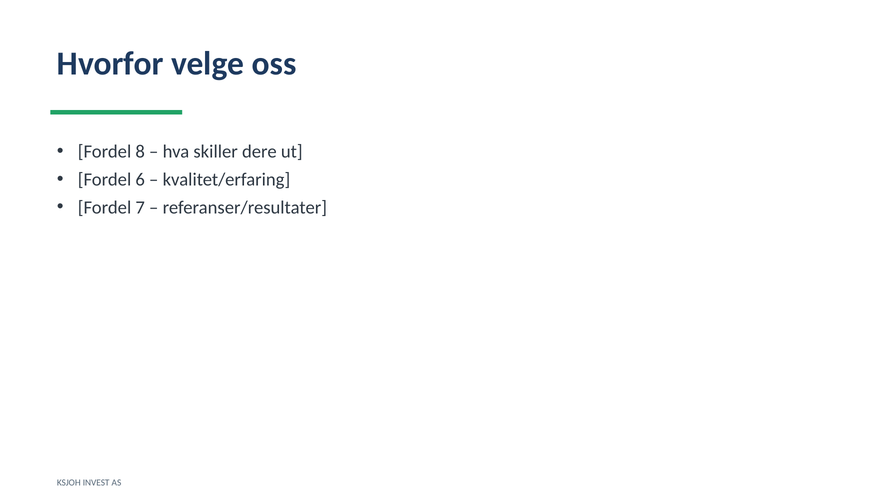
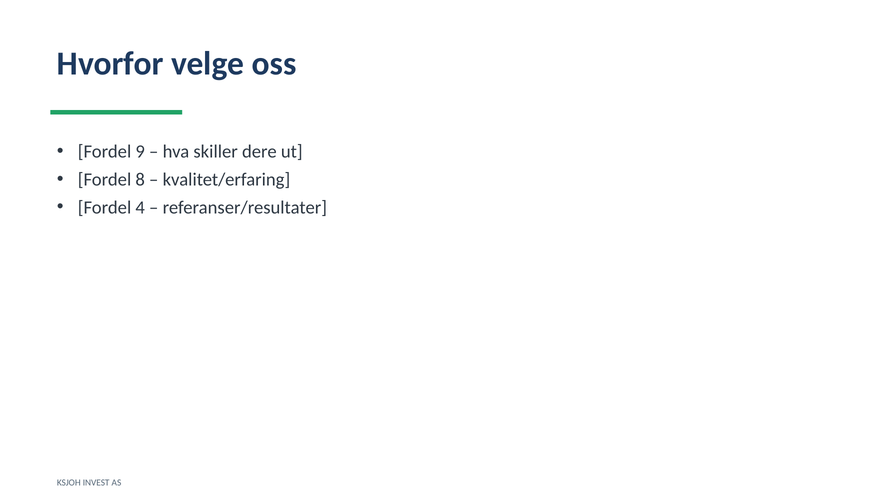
8: 8 -> 9 (140, 151)
6: 6 -> 8 (140, 179)
7: 7 -> 4 (140, 207)
